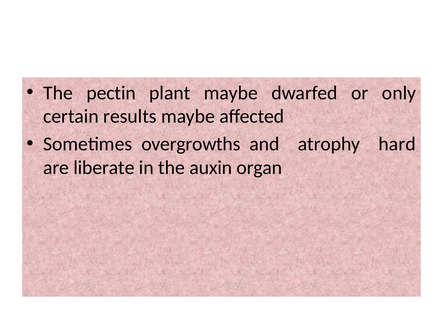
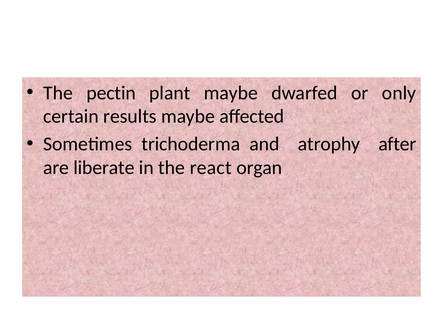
overgrowths: overgrowths -> trichoderma (191, 144)
hard: hard -> after (397, 144)
auxin: auxin -> react (211, 168)
